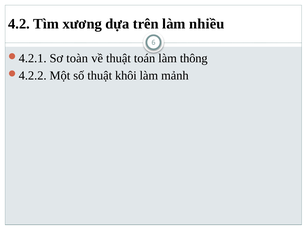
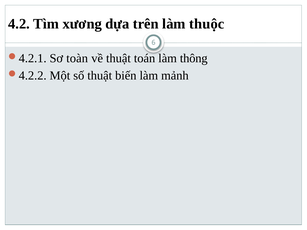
nhiều: nhiều -> thuộc (207, 24)
khôi: khôi -> biến (126, 76)
